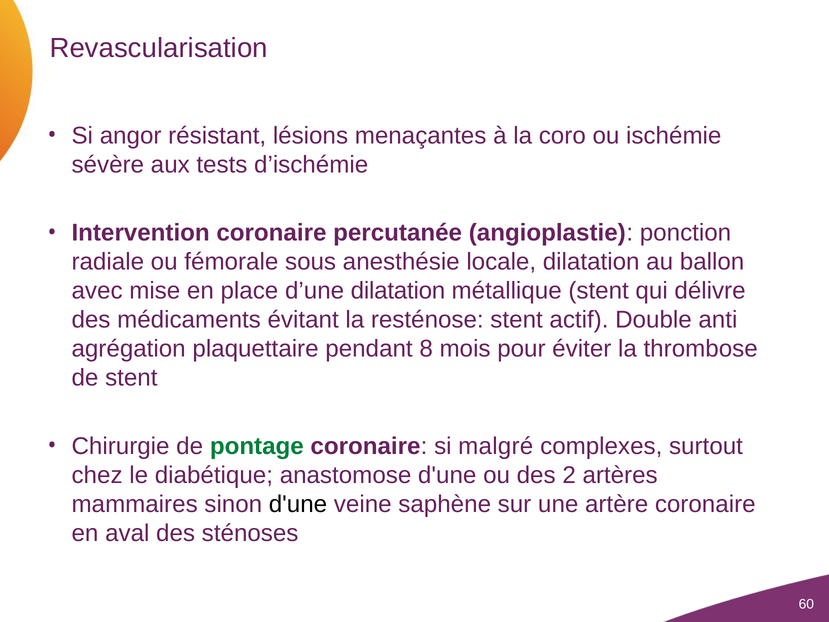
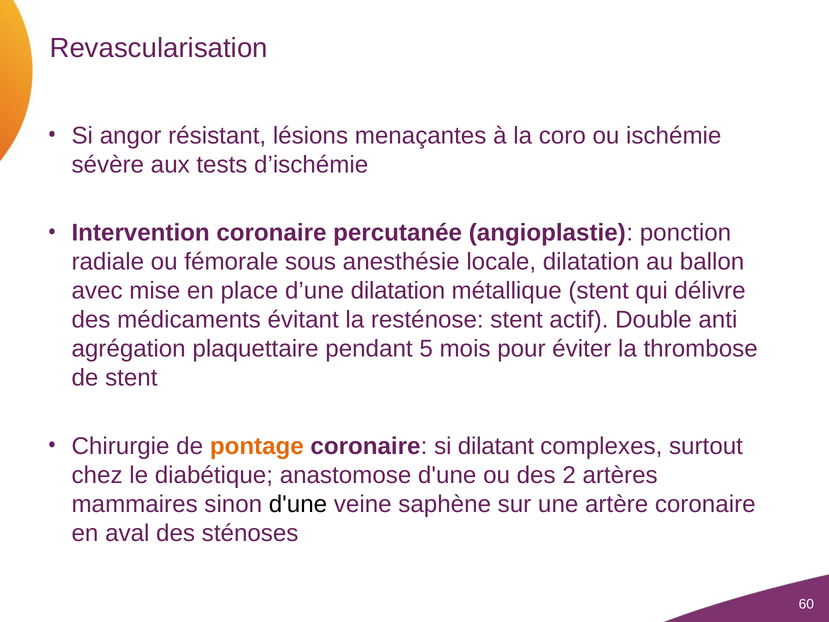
8: 8 -> 5 (426, 349)
pontage colour: green -> orange (257, 446)
malgré: malgré -> dilatant (496, 446)
